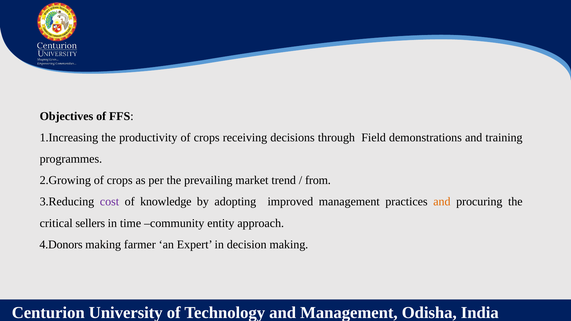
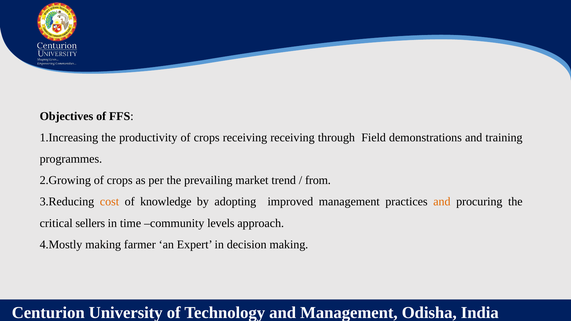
receiving decisions: decisions -> receiving (292, 138)
cost colour: purple -> orange (109, 202)
entity: entity -> levels (221, 223)
4.Donors: 4.Donors -> 4.Mostly (61, 245)
